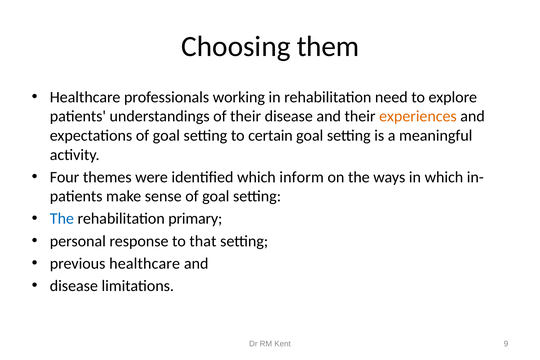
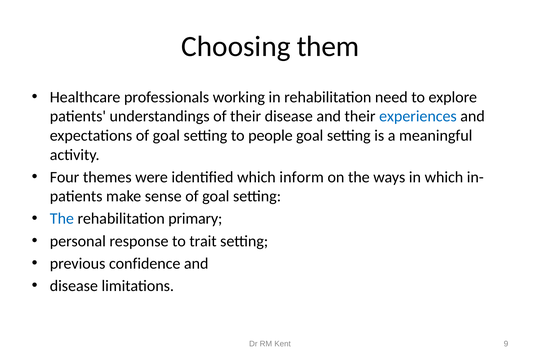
experiences colour: orange -> blue (418, 116)
certain: certain -> people (270, 136)
that: that -> trait (203, 241)
previous healthcare: healthcare -> confidence (145, 263)
